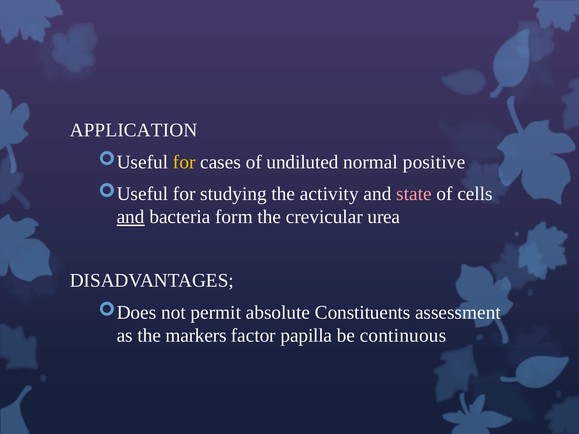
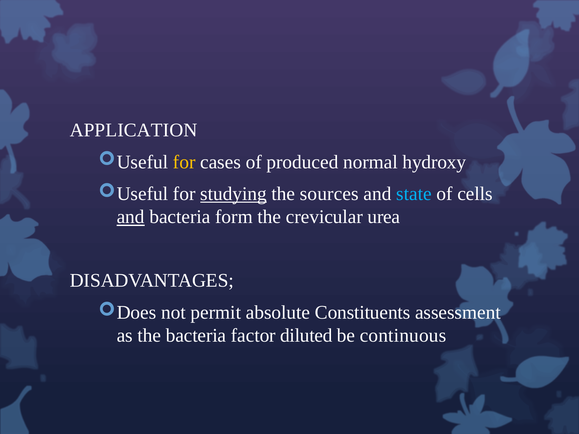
undiluted: undiluted -> produced (302, 162)
positive: positive -> hydroxy (434, 162)
studying underline: none -> present (233, 194)
activity: activity -> sources (329, 194)
state colour: pink -> light blue (414, 194)
the markers: markers -> bacteria (196, 336)
papilla: papilla -> diluted (306, 336)
